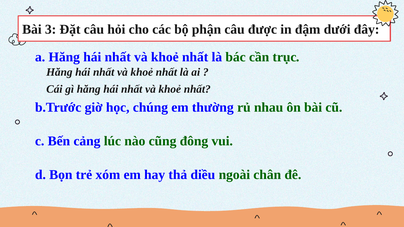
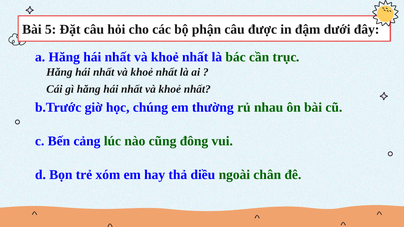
3: 3 -> 5 (51, 30)
